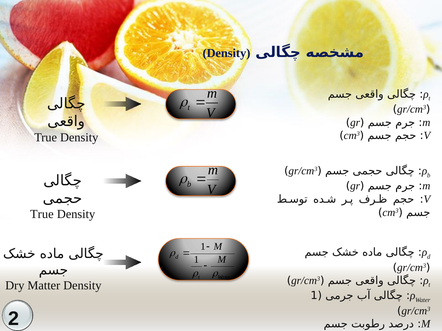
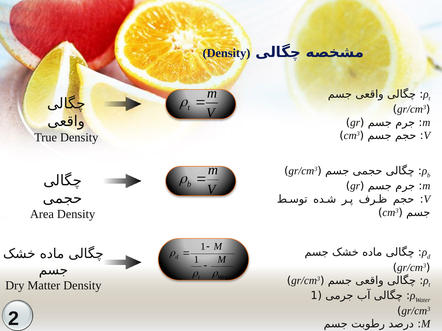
True: True -> Area (42, 215)
